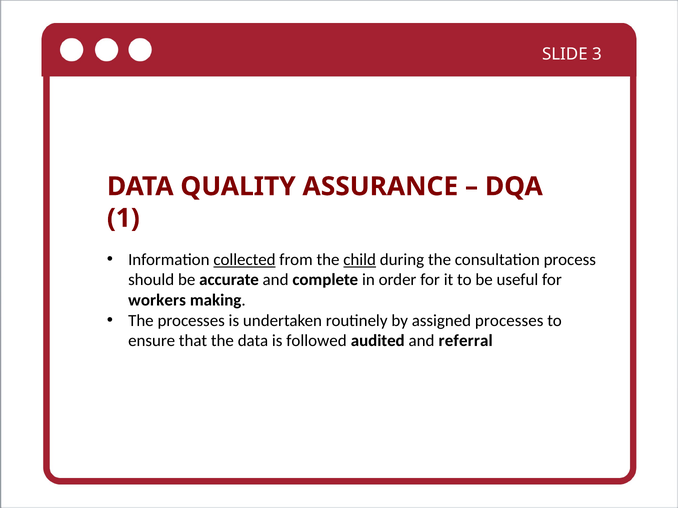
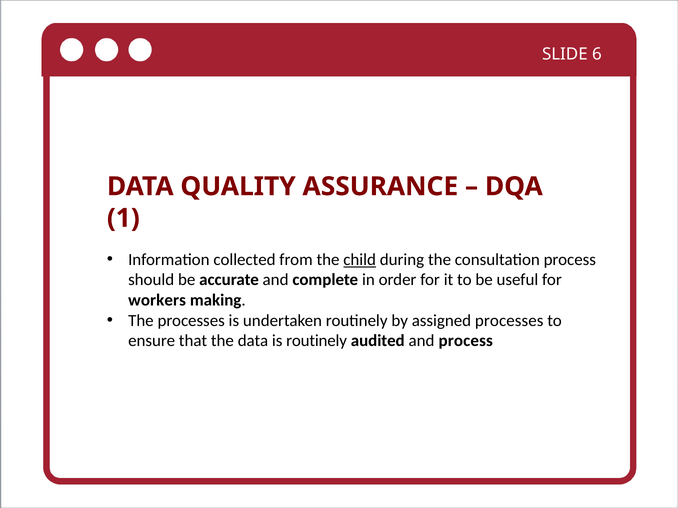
3: 3 -> 6 (597, 54)
collected underline: present -> none (244, 260)
is followed: followed -> routinely (317, 341)
and referral: referral -> process (466, 341)
